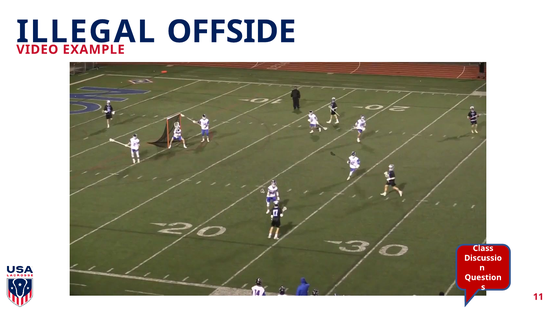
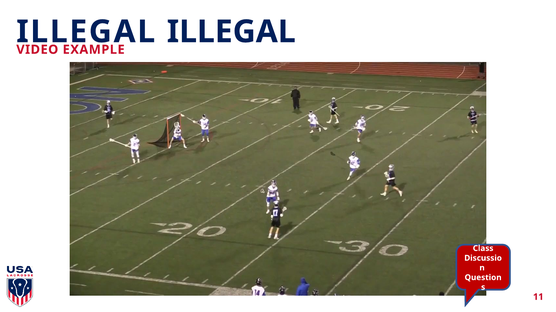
OFFSIDE: OFFSIDE -> ILLEGAL (231, 32)
